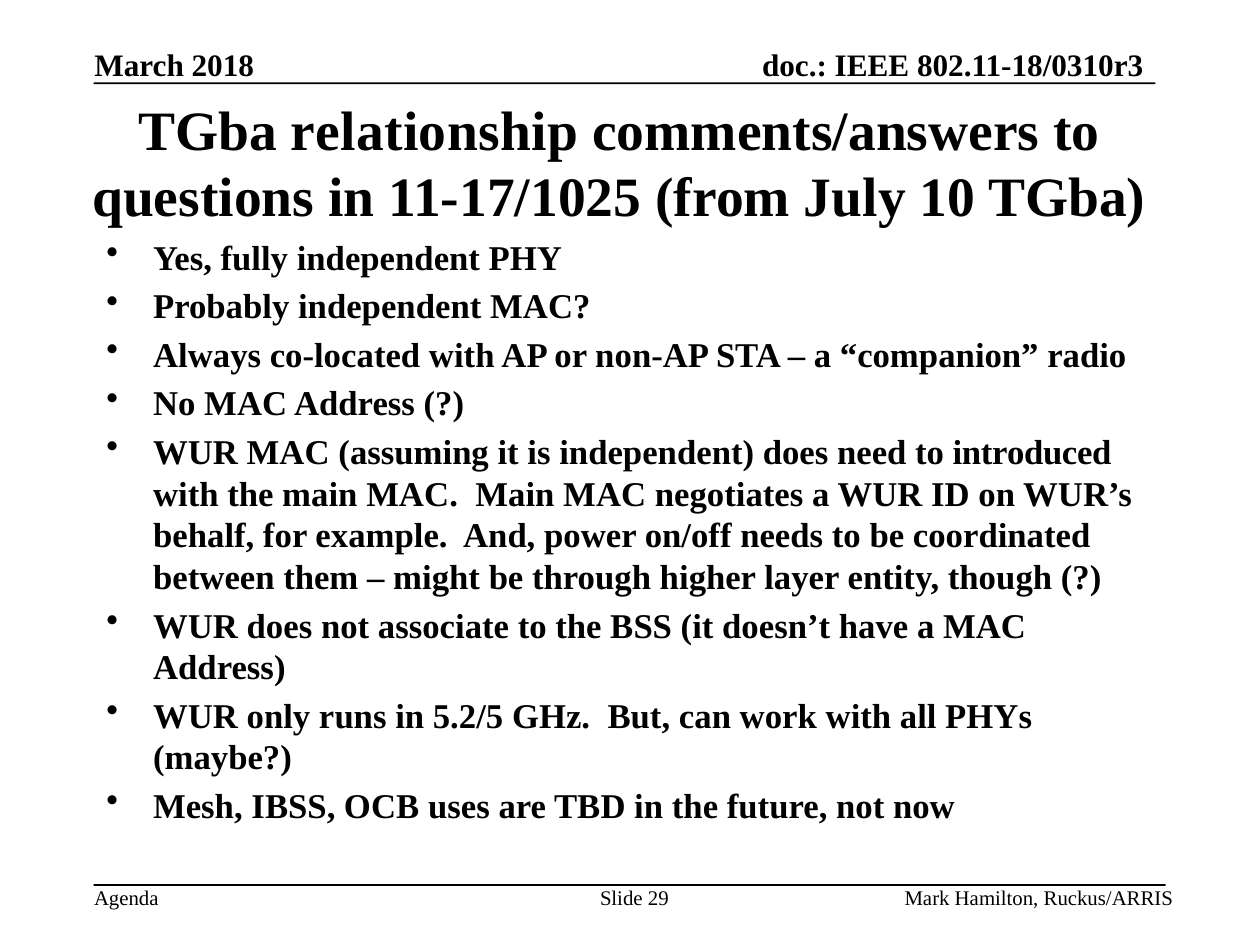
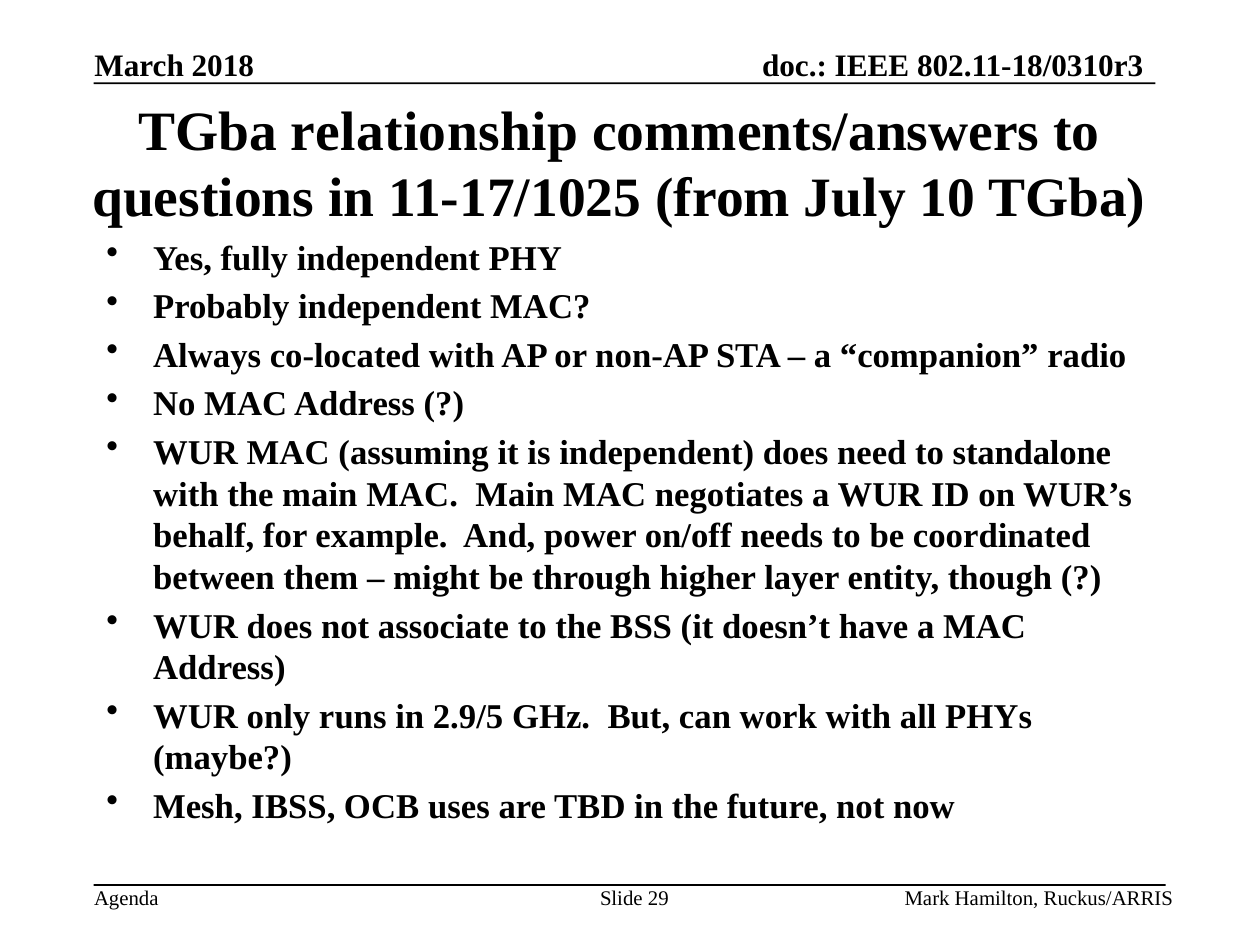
introduced: introduced -> standalone (1032, 453)
5.2/5: 5.2/5 -> 2.9/5 (468, 717)
